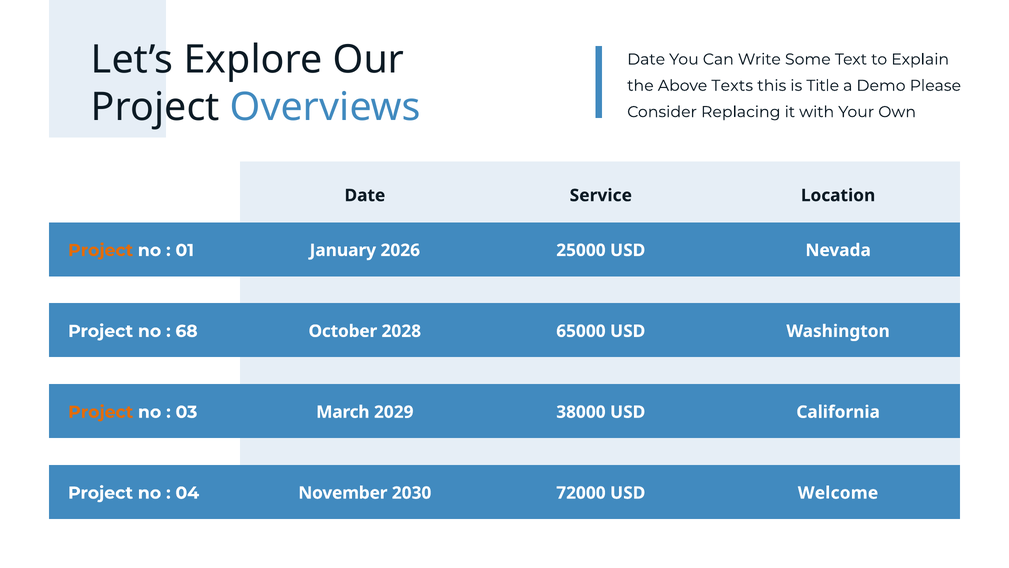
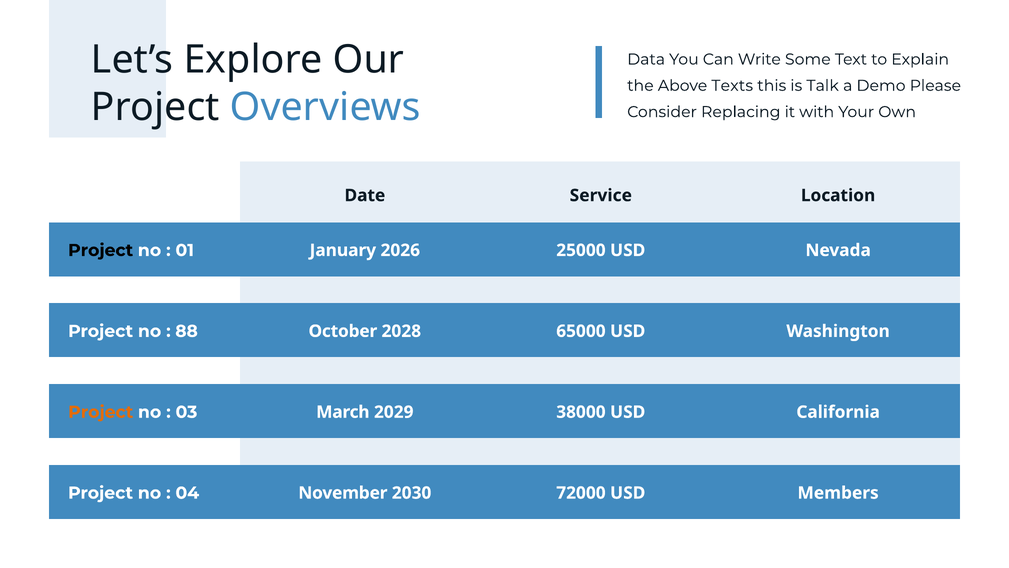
Date: Date -> Data (646, 59)
Title: Title -> Talk (823, 86)
Project colour: orange -> black (101, 250)
68: 68 -> 88 (187, 331)
Welcome: Welcome -> Members (838, 493)
